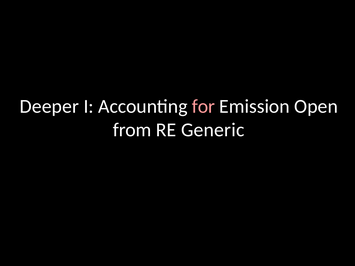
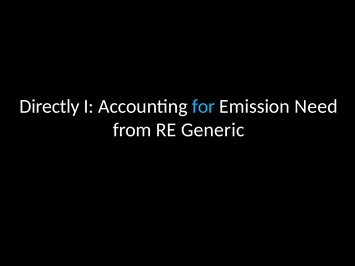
Deeper: Deeper -> Directly (49, 106)
for colour: pink -> light blue (203, 106)
Open: Open -> Need (316, 106)
